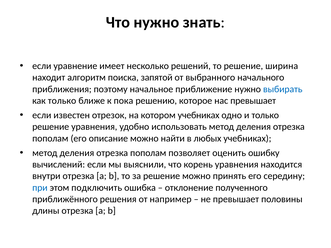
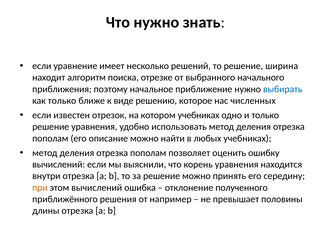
запятой: запятой -> отрезке (157, 78)
пока: пока -> виде (124, 101)
нас превышает: превышает -> численных (253, 101)
при colour: blue -> orange (40, 188)
этом подключить: подключить -> вычислений (97, 188)
